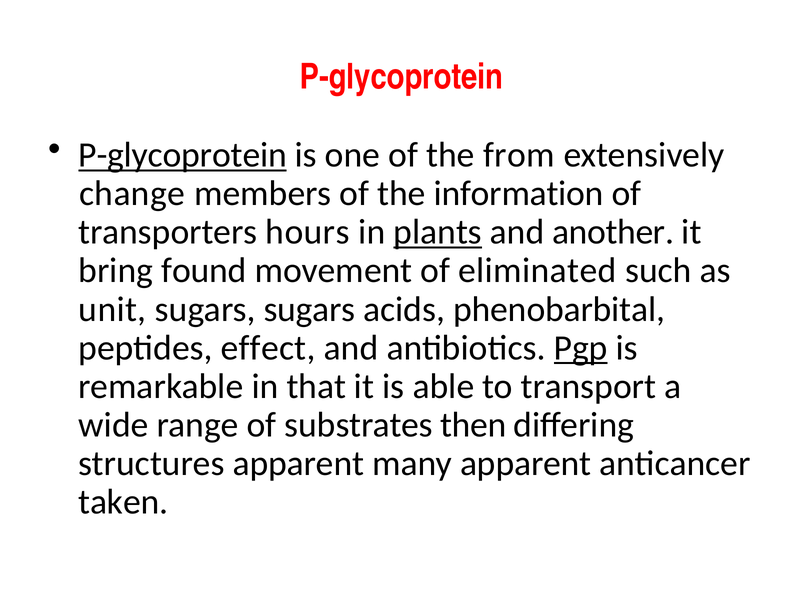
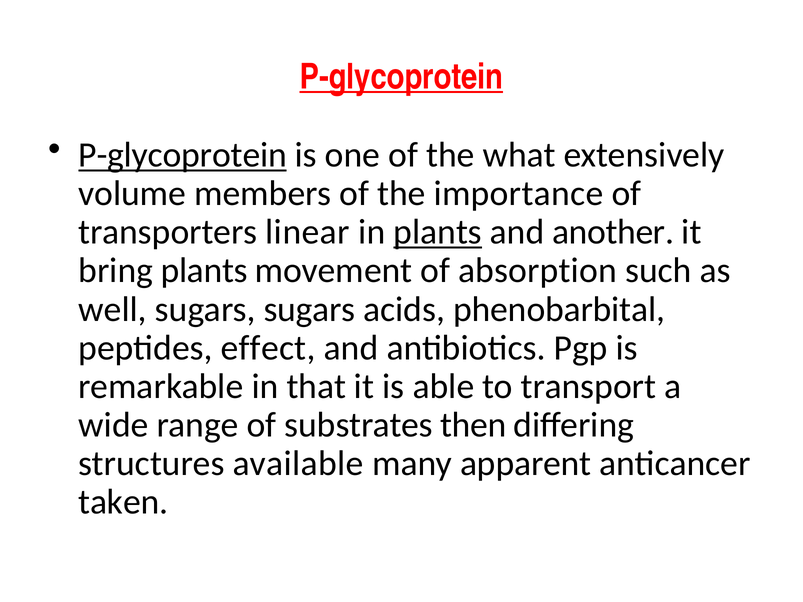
P-glycoprotein underline: none -> present (401, 77)
from: from -> what (519, 155)
change: change -> volume (132, 194)
information: information -> importance (518, 194)
hours: hours -> linear (308, 232)
bring found: found -> plants (204, 271)
eliminated: eliminated -> absorption (537, 271)
unit: unit -> well (113, 309)
Pgp underline: present -> none (581, 348)
structures apparent: apparent -> available (298, 464)
